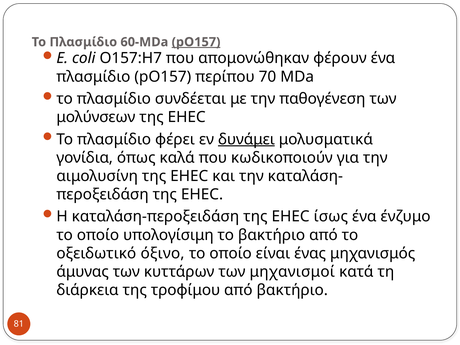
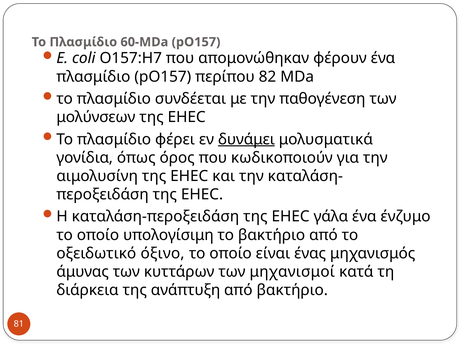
pO157 underline: present -> none (196, 42)
70: 70 -> 82 (268, 77)
καλά: καλά -> όρος (177, 158)
ίσως: ίσως -> γάλα (331, 217)
τροφίμου: τροφίμου -> ανάπτυξη (186, 290)
